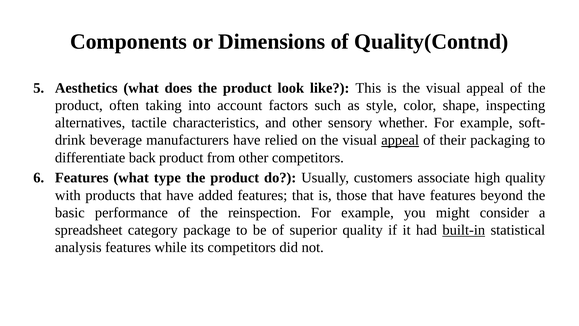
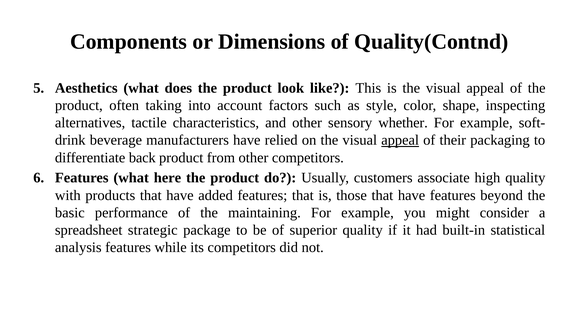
type: type -> here (167, 178)
reinspection: reinspection -> maintaining (264, 212)
category: category -> strategic (153, 230)
built-in underline: present -> none (464, 230)
